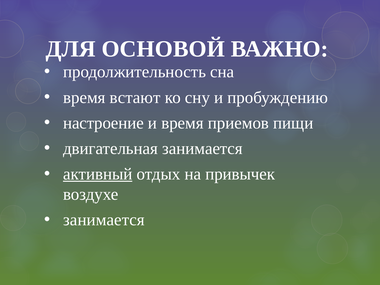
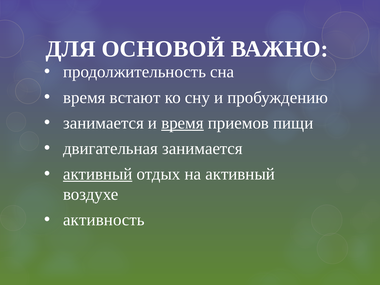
настроение: настроение -> занимается (103, 123)
время underline: none -> present (182, 123)
на привычек: привычек -> активный (240, 174)
занимается: занимается -> активность (104, 220)
